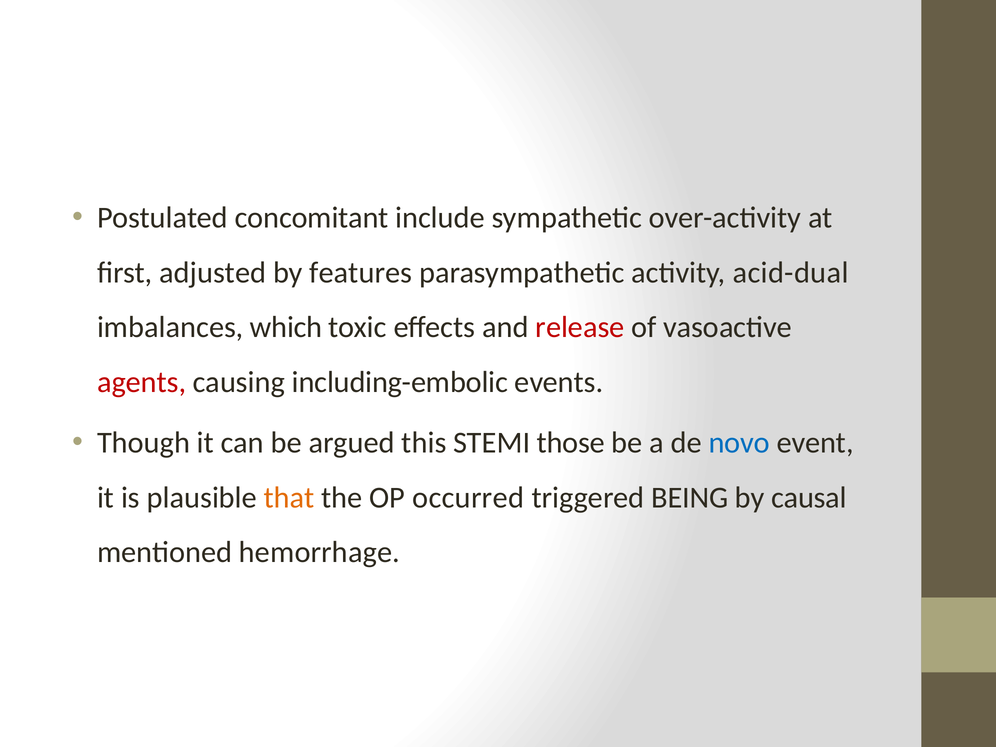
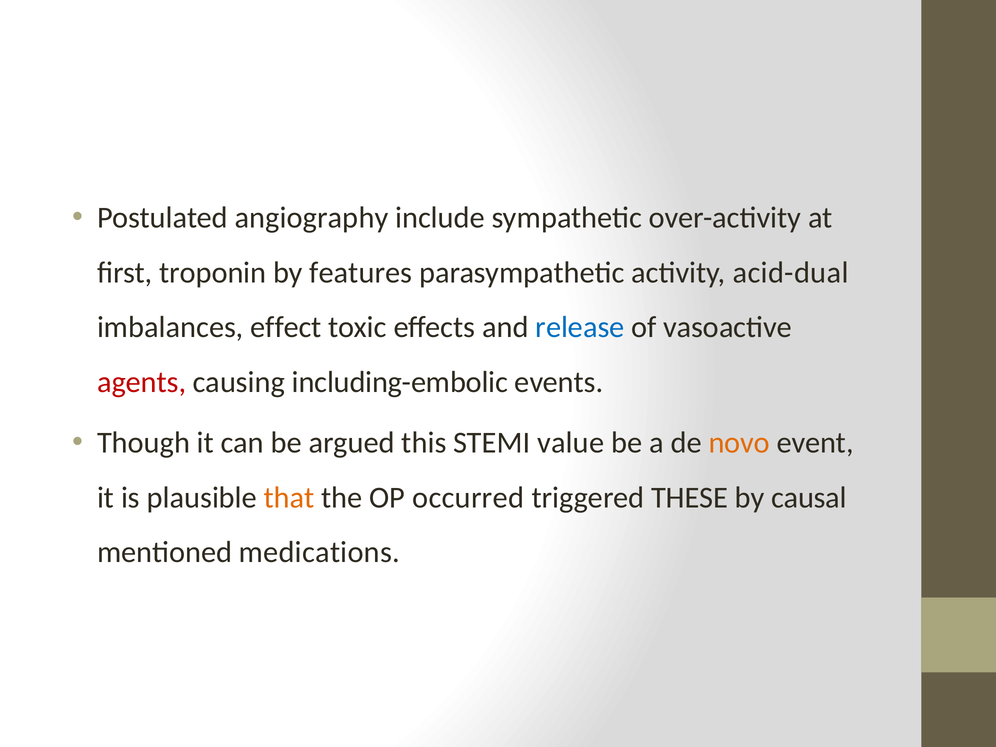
concomitant: concomitant -> angiography (312, 218)
adjusted: adjusted -> troponin (213, 273)
which: which -> effect (286, 327)
release colour: red -> blue (580, 327)
those: those -> value (571, 443)
novo colour: blue -> orange (739, 443)
BEING: BEING -> THESE (690, 498)
hemorrhage: hemorrhage -> medications (319, 552)
